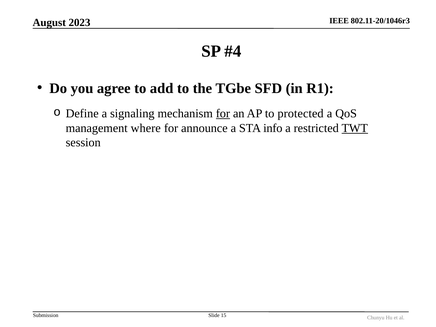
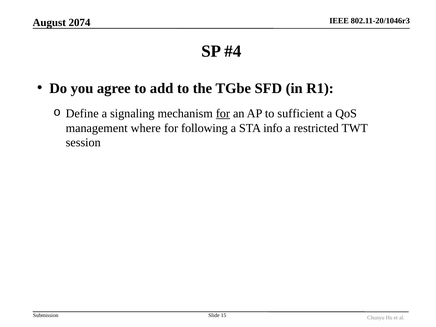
2023: 2023 -> 2074 (79, 23)
protected: protected -> sufficient (301, 114)
announce: announce -> following (204, 128)
TWT underline: present -> none (355, 128)
